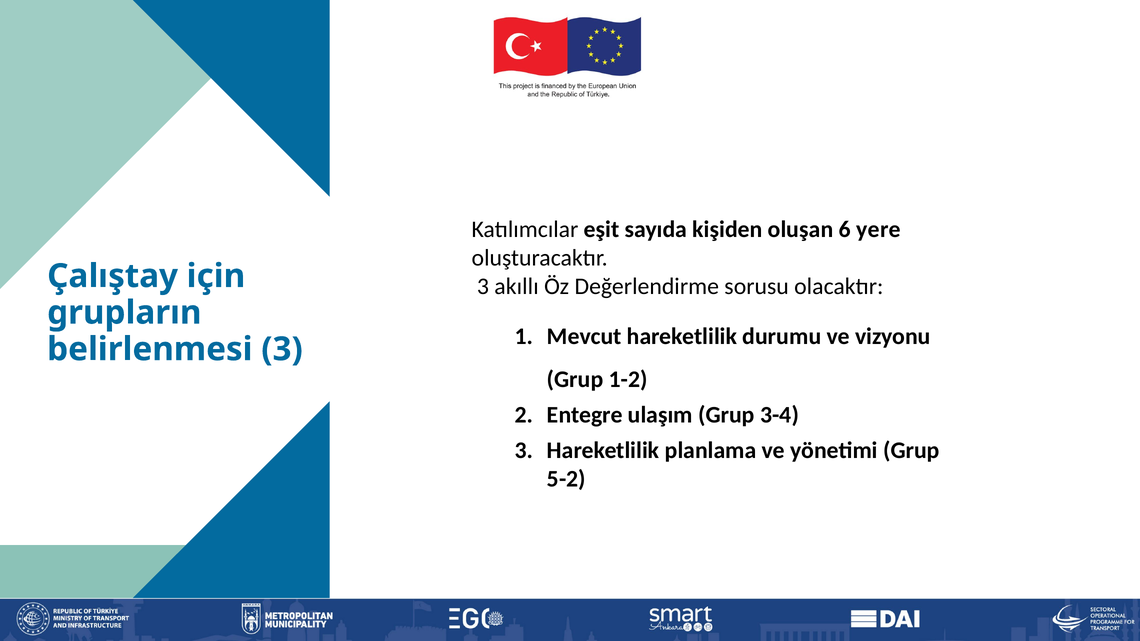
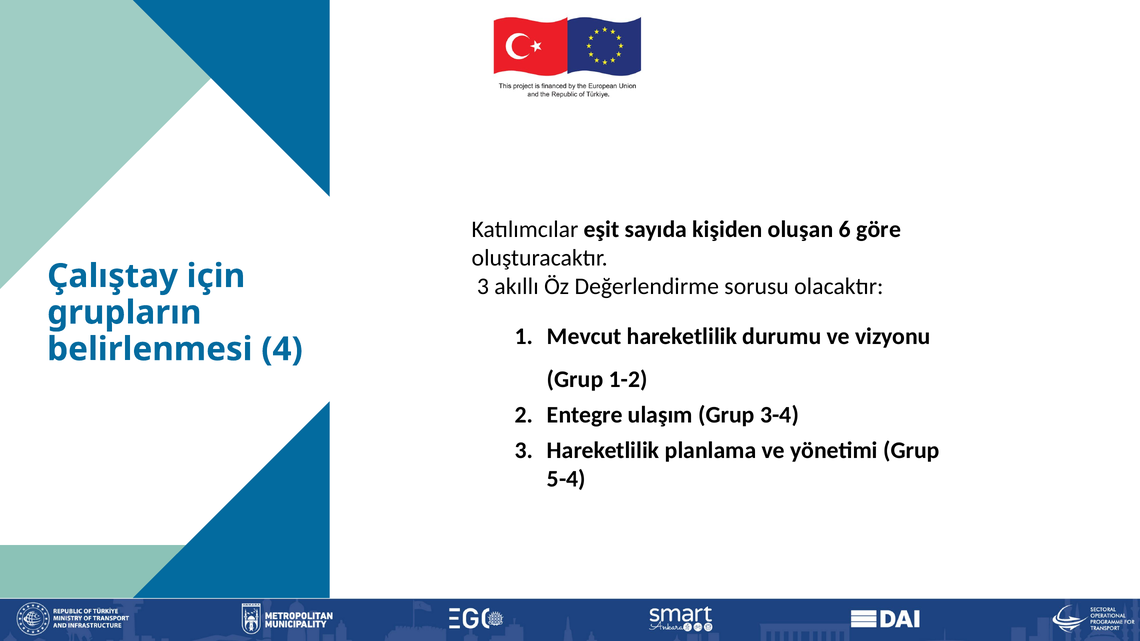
yere: yere -> göre (879, 230)
belirlenmesi 3: 3 -> 4 (282, 349)
5-2: 5-2 -> 5-4 (566, 479)
